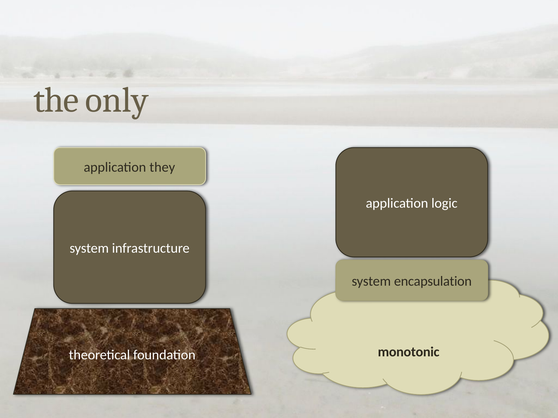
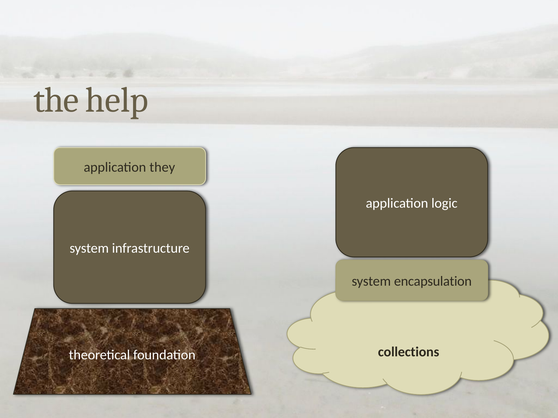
only: only -> help (117, 100)
monotonic: monotonic -> collections (409, 352)
